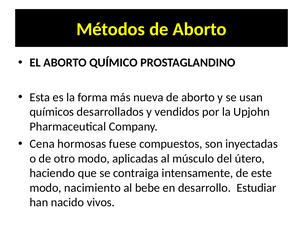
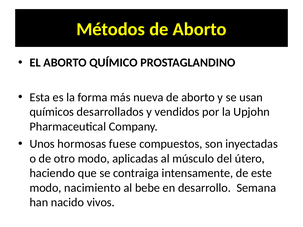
Cena: Cena -> Unos (42, 144)
Estudiar: Estudiar -> Semana (256, 188)
